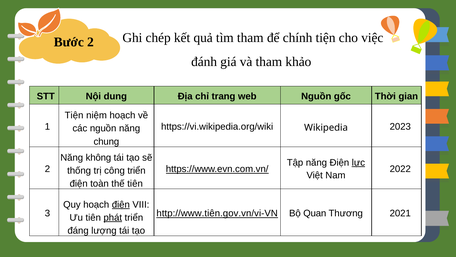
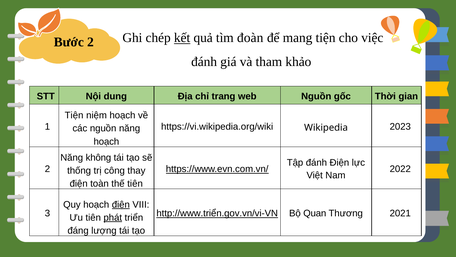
kết underline: none -> present (182, 38)
tìm tham: tham -> đoàn (250, 38)
chính: chính -> mang (298, 38)
chung: chung -> hoạch (106, 141)
Tập năng: năng -> đánh (316, 162)
lực underline: present -> none (358, 162)
công triển: triển -> thay (136, 170)
http://www.tiên.gov.vn/vi-VN: http://www.tiên.gov.vn/vi-VN -> http://www.triển.gov.vn/vi-VN (217, 213)
